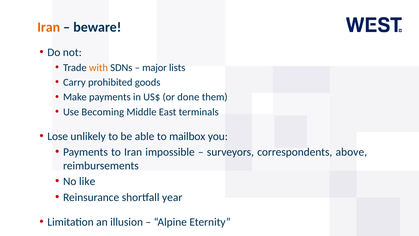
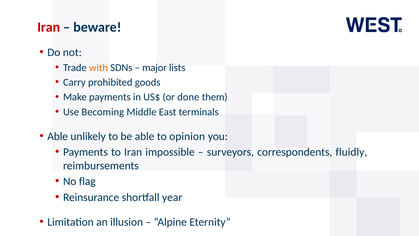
Iran colour: orange -> red (49, 27)
Lose: Lose -> Able (58, 136)
mailbox: mailbox -> opinion (187, 136)
above: above -> fluidly (351, 152)
like: like -> flag (87, 181)
